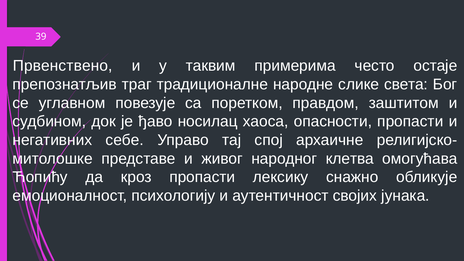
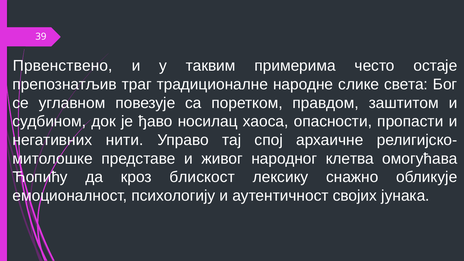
себе: себе -> нити (125, 140)
кроз пропасти: пропасти -> блискост (202, 177)
